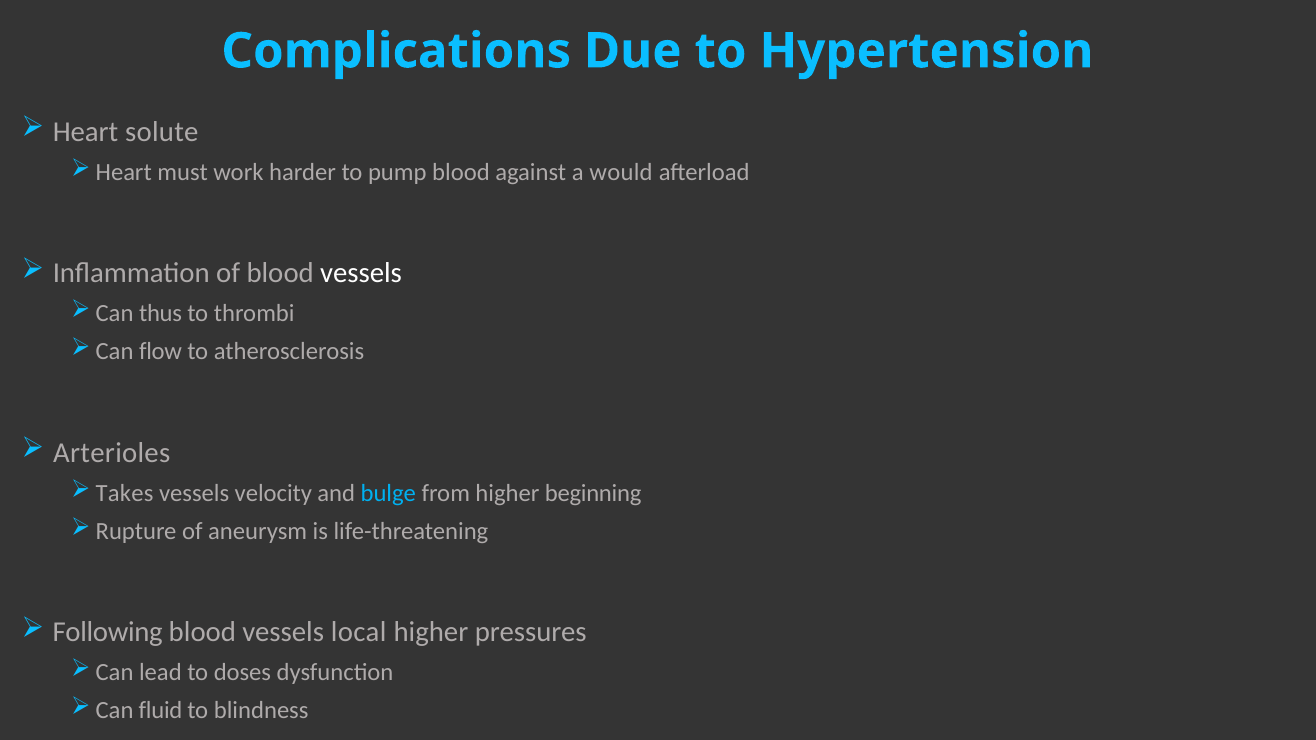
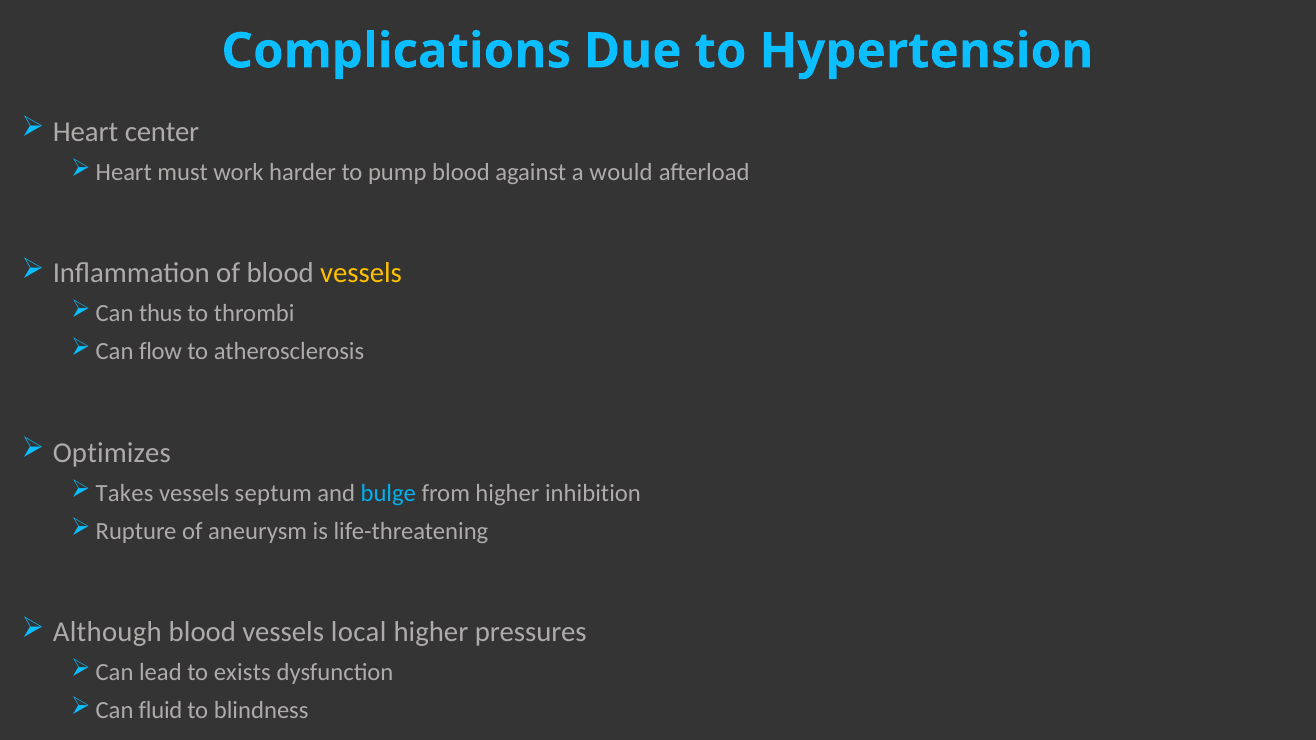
solute: solute -> center (162, 132)
vessels colour: white -> yellow (361, 274)
Arterioles: Arterioles -> Optimizes (112, 453)
velocity: velocity -> septum (273, 493)
beginning: beginning -> inhibition (593, 493)
Following: Following -> Although (107, 633)
doses: doses -> exists (242, 673)
